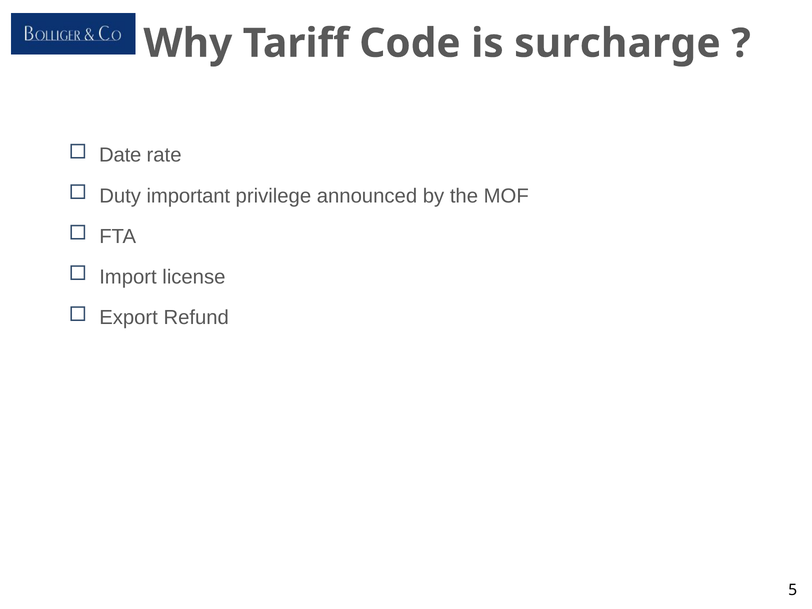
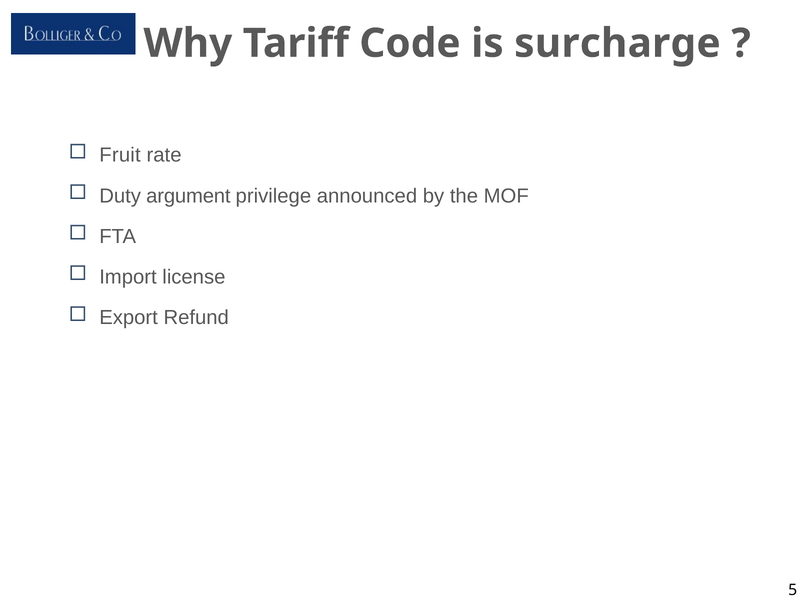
Date: Date -> Fruit (120, 155)
important: important -> argument (188, 196)
